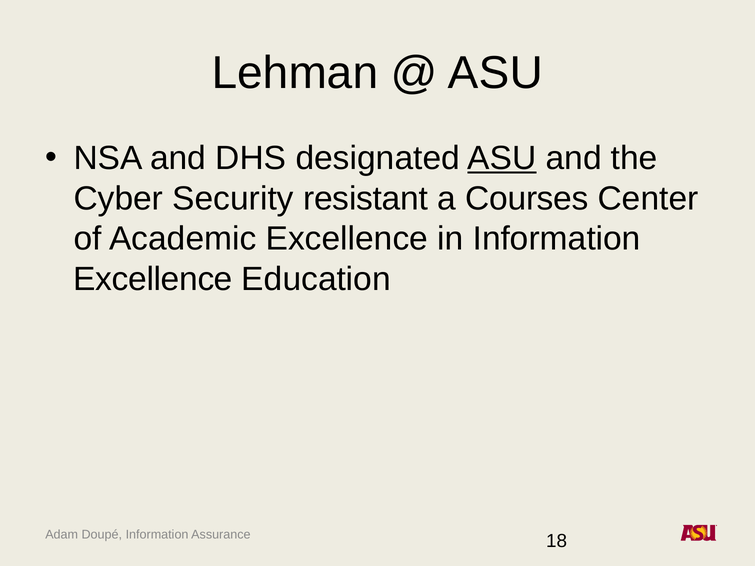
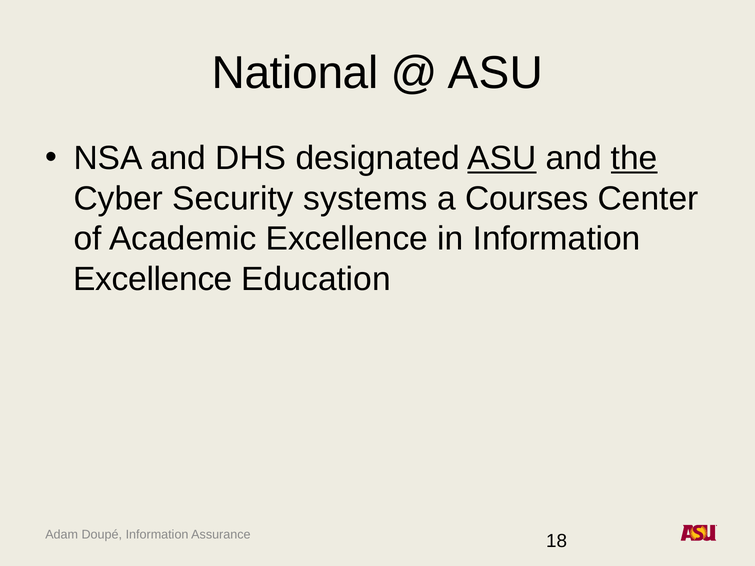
Lehman: Lehman -> National (295, 73)
the underline: none -> present (634, 158)
resistant: resistant -> systems (365, 199)
